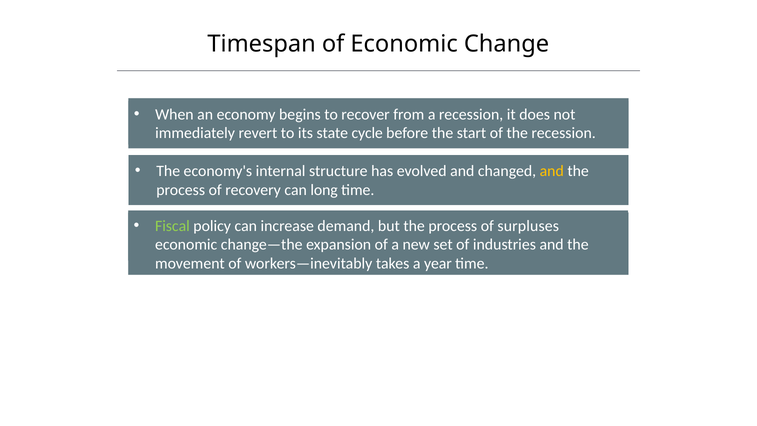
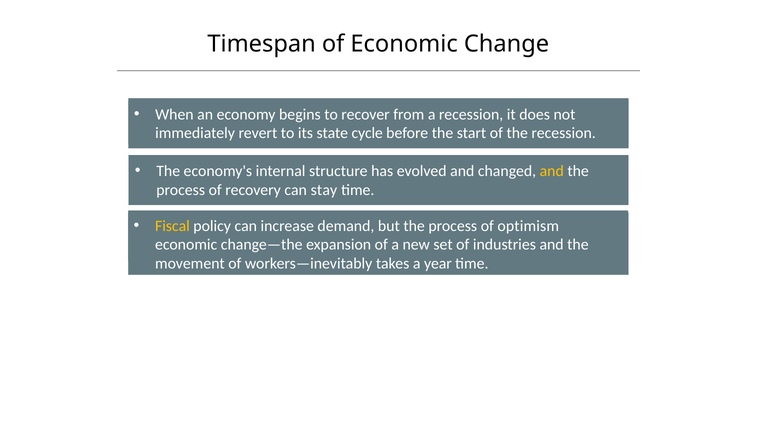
long: long -> stay (324, 190)
Fiscal colour: light green -> yellow (172, 226)
surpluses: surpluses -> optimism (528, 226)
